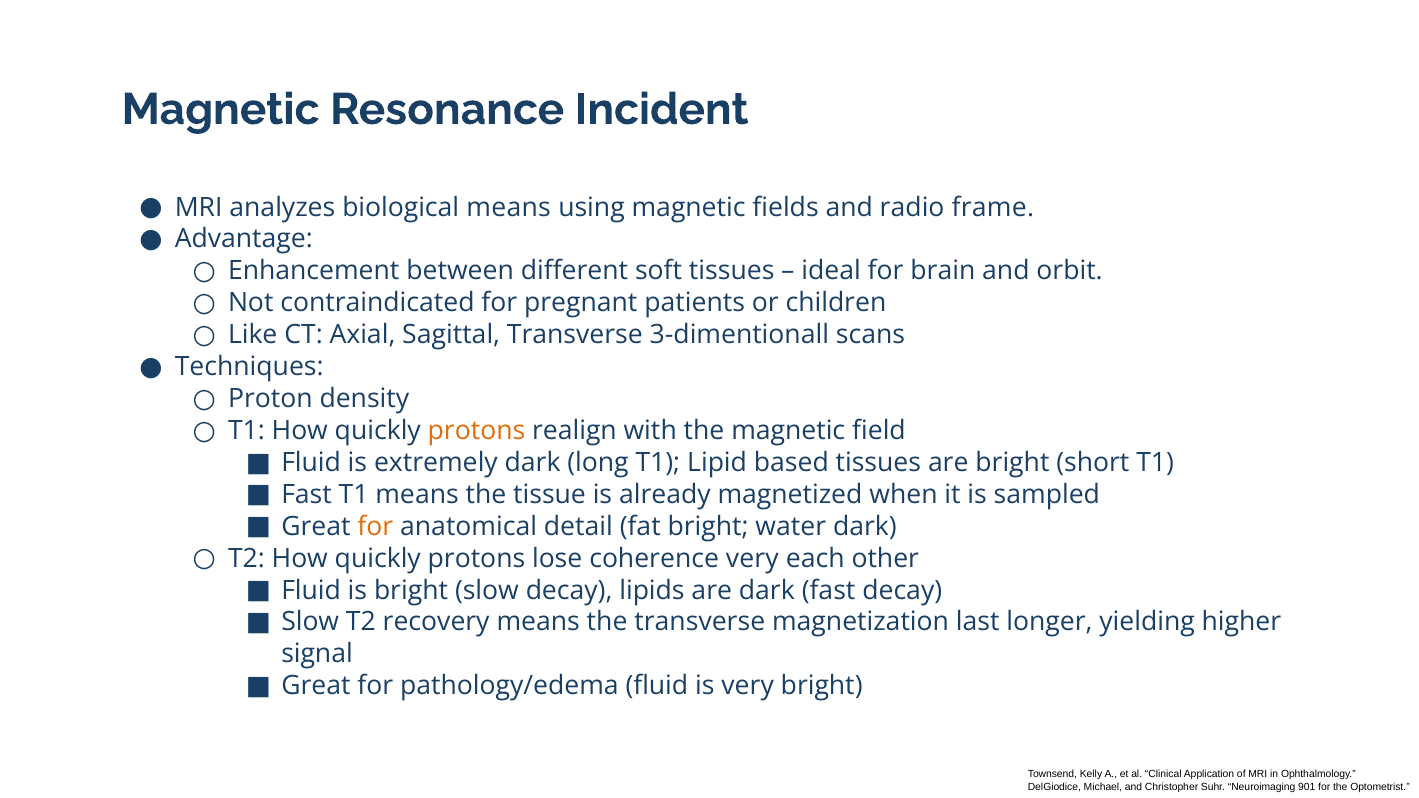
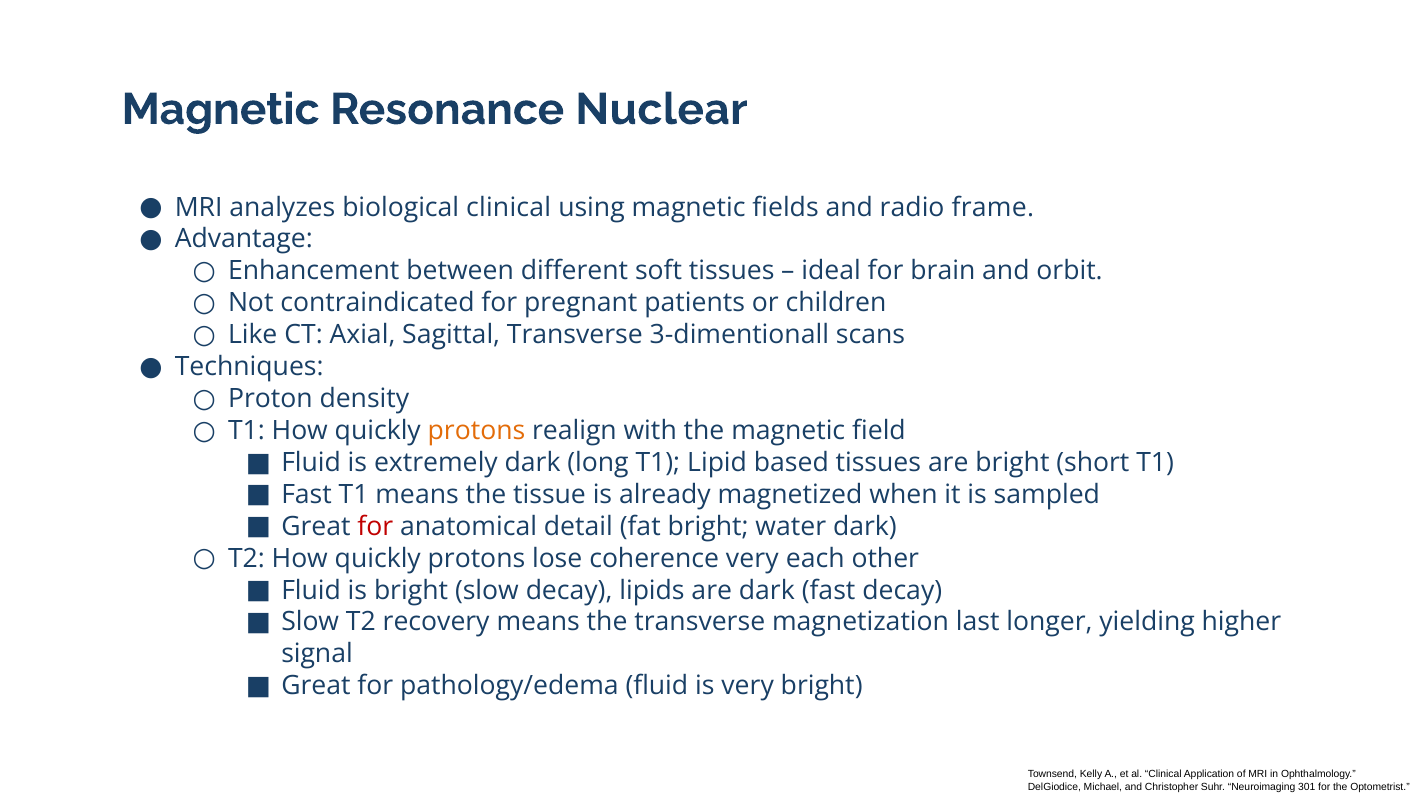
Incident: Incident -> Nuclear (661, 109)
biological means: means -> clinical (509, 207)
for colour: orange -> red (375, 527)
901: 901 -> 301 (1307, 787)
